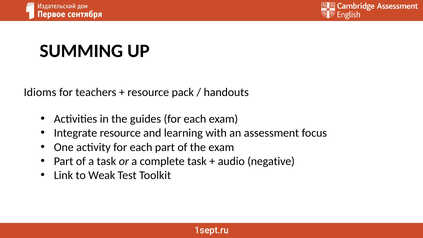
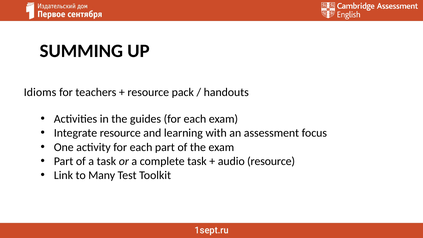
audio negative: negative -> resource (271, 161)
Weak: Weak -> Many (102, 175)
